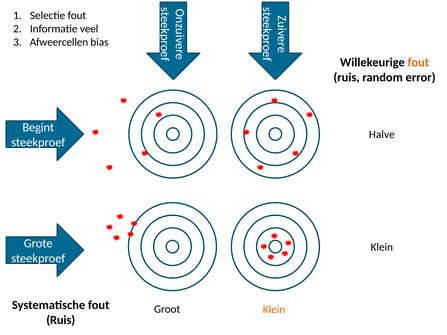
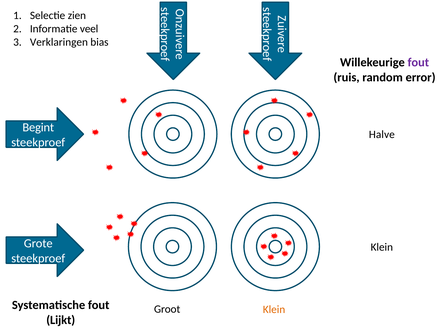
Selectie fout: fout -> zien (77, 15)
Afweercellen: Afweercellen -> Verklaringen (59, 42)
fout colour: orange -> purple (418, 63)
Ruis: Ruis -> Lijkt (61, 320)
